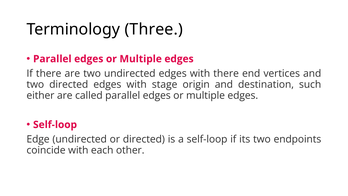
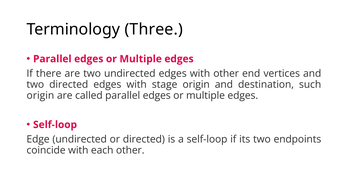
with there: there -> other (226, 73)
either: either -> origin (40, 95)
